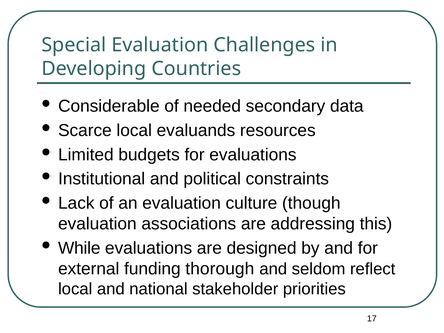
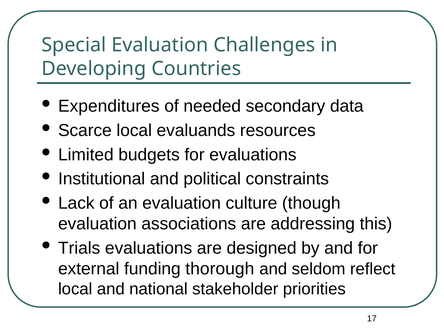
Considerable: Considerable -> Expenditures (109, 106)
While: While -> Trials (79, 248)
